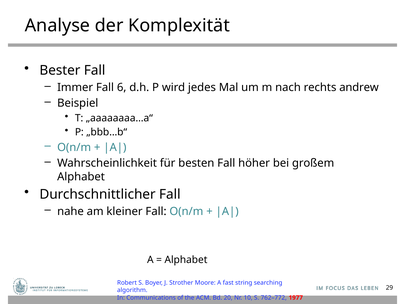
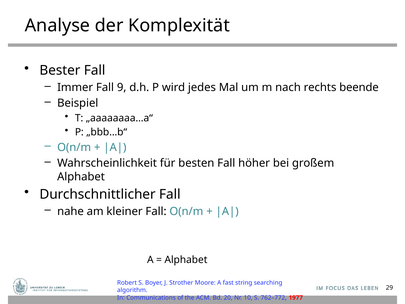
6: 6 -> 9 (122, 87)
andrew: andrew -> beende (359, 87)
